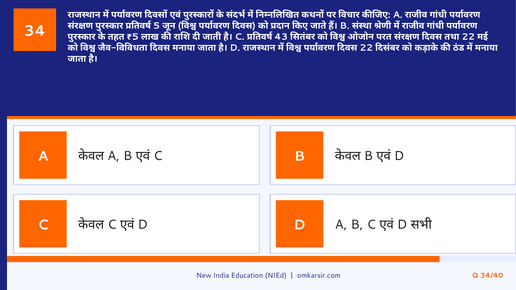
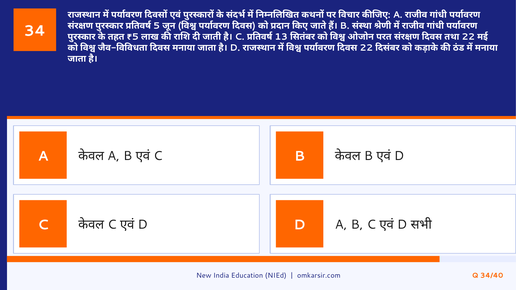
43: 43 -> 13 (281, 37)
